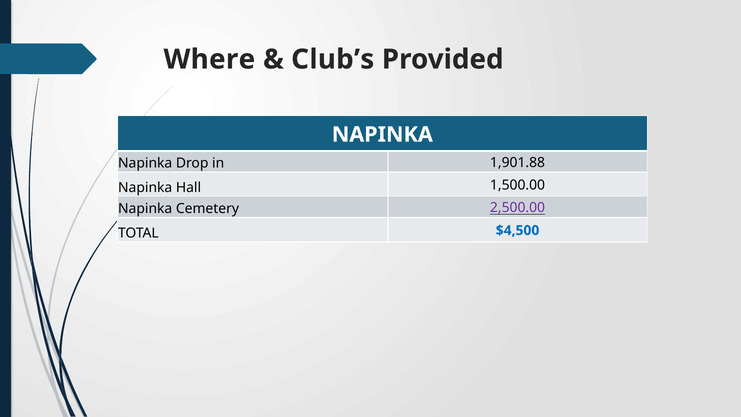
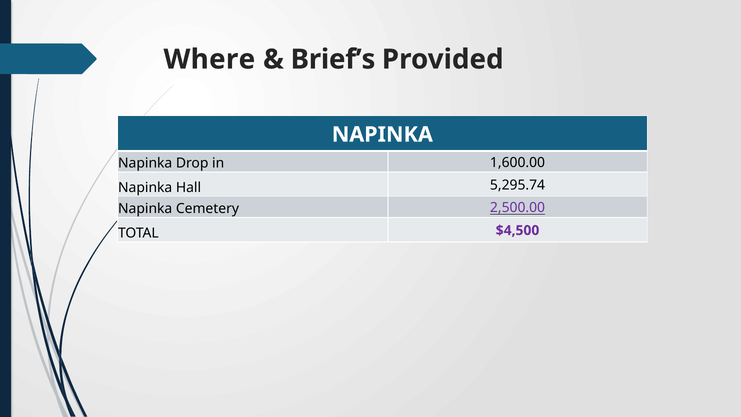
Club’s: Club’s -> Brief’s (333, 59)
1,901.88: 1,901.88 -> 1,600.00 (518, 162)
1,500.00: 1,500.00 -> 5,295.74 (518, 185)
$4,500 colour: blue -> purple (518, 230)
